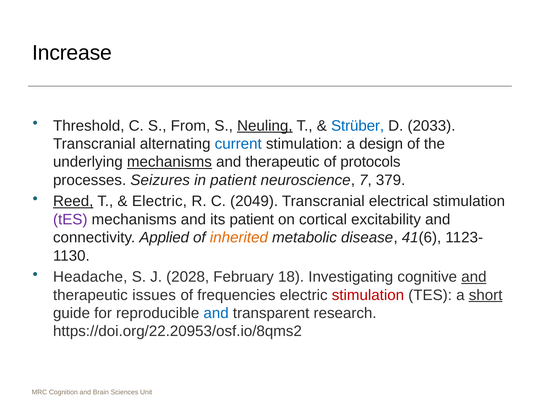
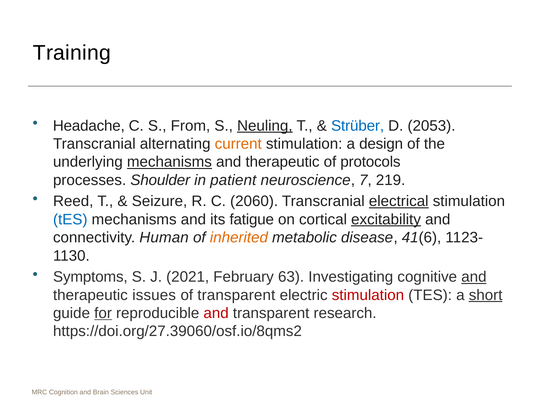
Increase: Increase -> Training (72, 53)
Threshold: Threshold -> Headache (89, 126)
2033: 2033 -> 2053 (432, 126)
current colour: blue -> orange (238, 144)
Seizures: Seizures -> Shoulder (160, 180)
379: 379 -> 219 (391, 180)
Reed underline: present -> none (73, 201)
Electric: Electric -> Seizure (160, 201)
2049: 2049 -> 2060 (254, 201)
electrical underline: none -> present (399, 201)
tES colour: purple -> blue (70, 219)
its patient: patient -> fatigue (252, 219)
excitability underline: none -> present (386, 219)
Applied: Applied -> Human (164, 238)
Headache: Headache -> Symptoms (90, 277)
2028: 2028 -> 2021 (188, 277)
18: 18 -> 63 (291, 277)
of frequencies: frequencies -> transparent (236, 295)
for underline: none -> present (103, 313)
and colour: blue -> red (216, 313)
https://doi.org/22.20953/osf.io/8qms2: https://doi.org/22.20953/osf.io/8qms2 -> https://doi.org/27.39060/osf.io/8qms2 (177, 331)
